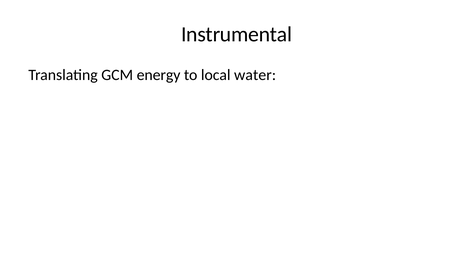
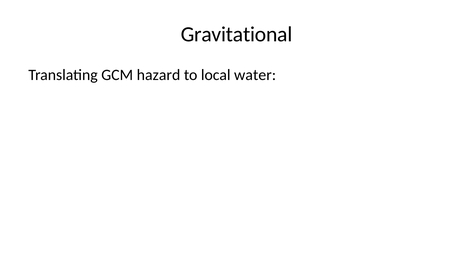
Instrumental: Instrumental -> Gravitational (237, 34)
energy: energy -> hazard (158, 75)
